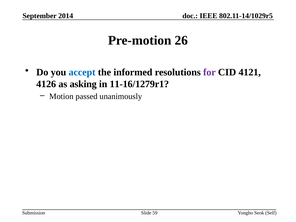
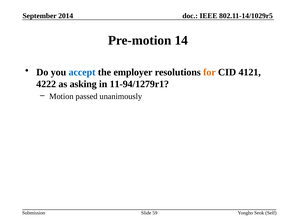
26: 26 -> 14 (181, 40)
informed: informed -> employer (133, 72)
for colour: purple -> orange (209, 72)
4126: 4126 -> 4222 (46, 84)
11-16/1279r1: 11-16/1279r1 -> 11-94/1279r1 (139, 84)
